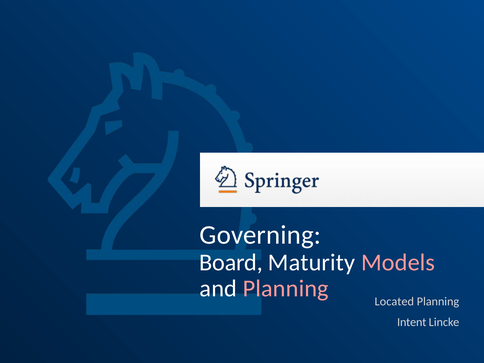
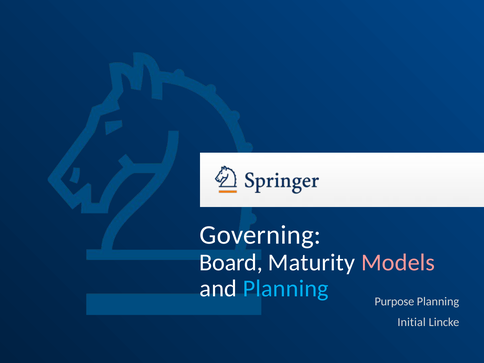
Planning colour: pink -> light blue (286, 289)
Located: Located -> Purpose (394, 301)
Intent: Intent -> Initial (412, 322)
